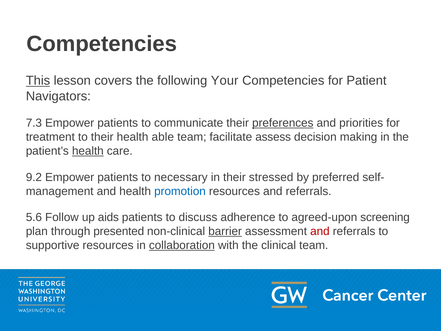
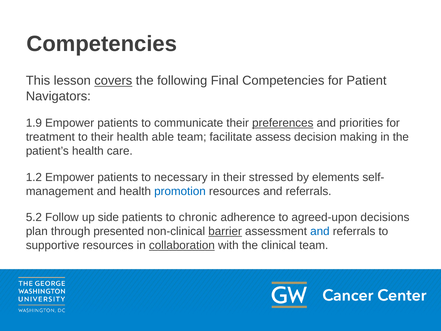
This underline: present -> none (38, 81)
covers underline: none -> present (113, 81)
Your: Your -> Final (225, 81)
7.3: 7.3 -> 1.9 (34, 123)
health underline: present -> none (88, 151)
9.2: 9.2 -> 1.2 (34, 177)
preferred: preferred -> elements (336, 177)
5.6: 5.6 -> 5.2 (34, 217)
aids: aids -> side (108, 217)
discuss: discuss -> chronic (198, 217)
screening: screening -> decisions (385, 217)
and colour: red -> blue (320, 231)
